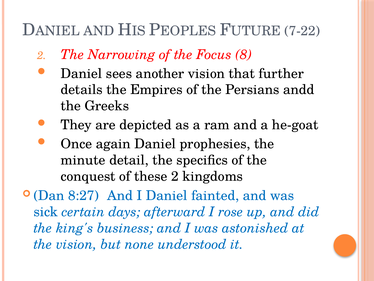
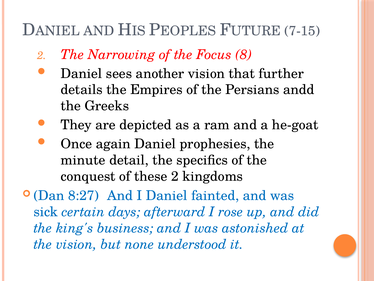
7-22: 7-22 -> 7-15 (302, 31)
